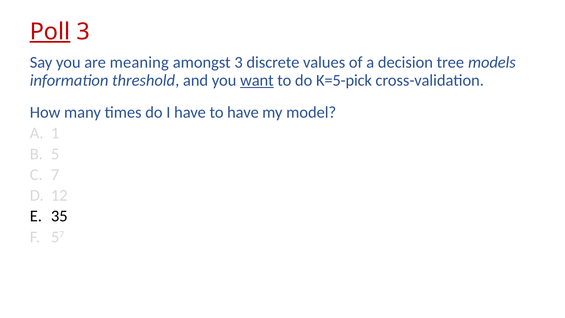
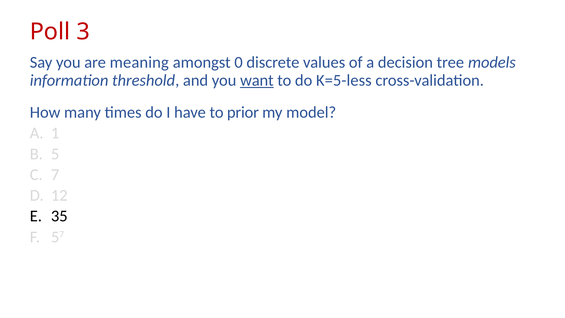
Poll underline: present -> none (50, 32)
amongst 3: 3 -> 0 (239, 62)
K=5-pick: K=5-pick -> K=5-less (344, 80)
to have: have -> prior (243, 112)
